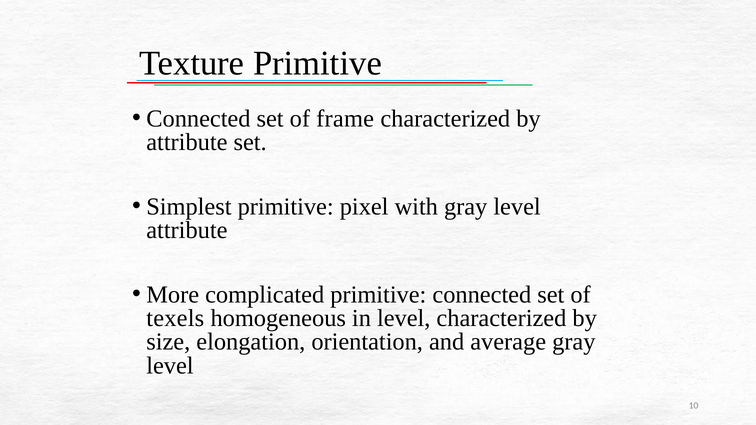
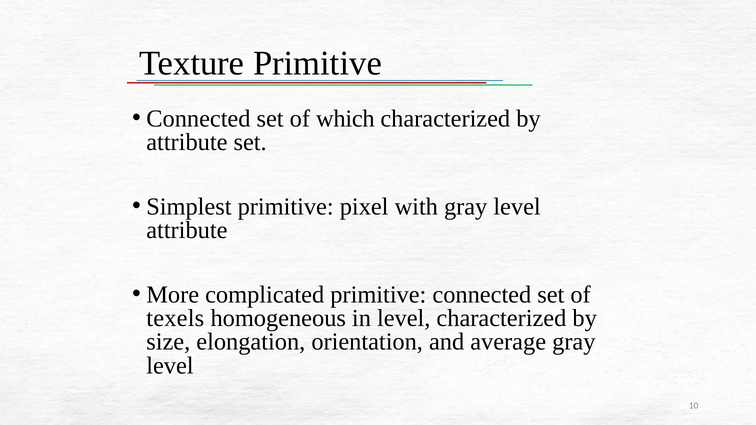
frame: frame -> which (345, 119)
